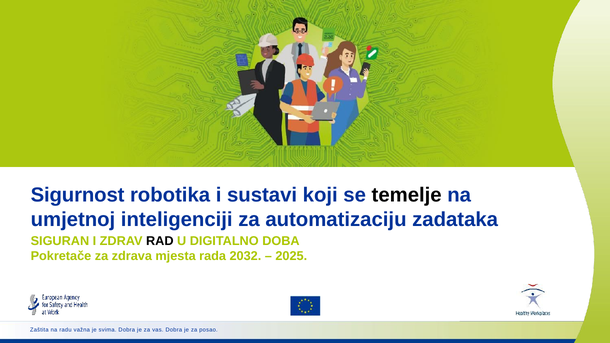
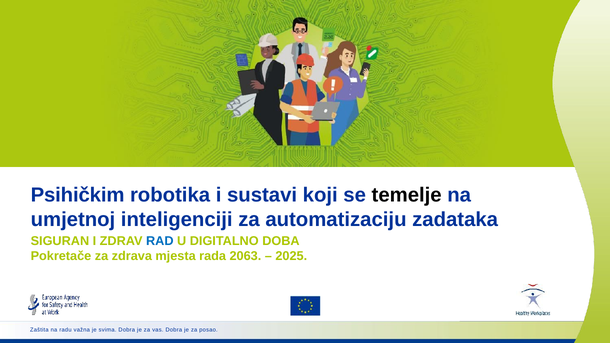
Sigurnost: Sigurnost -> Psihičkim (78, 195)
RAD colour: black -> blue (160, 241)
2032: 2032 -> 2063 (245, 256)
